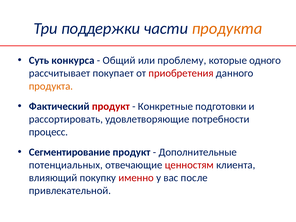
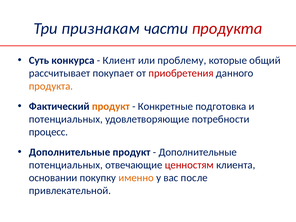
поддержки: поддержки -> признакам (101, 29)
продукта colour: orange -> red (227, 29)
Общий: Общий -> Клиент (119, 60)
одного: одного -> общий (265, 60)
продукт colour: red -> orange (111, 106)
подготовки: подготовки -> подготовка (221, 106)
рассортировать: рассортировать -> потенциальных (66, 119)
Сегментирование: Сегментирование -> Дополнительные (70, 152)
влияющий: влияющий -> основании (53, 178)
именно colour: red -> orange (136, 178)
